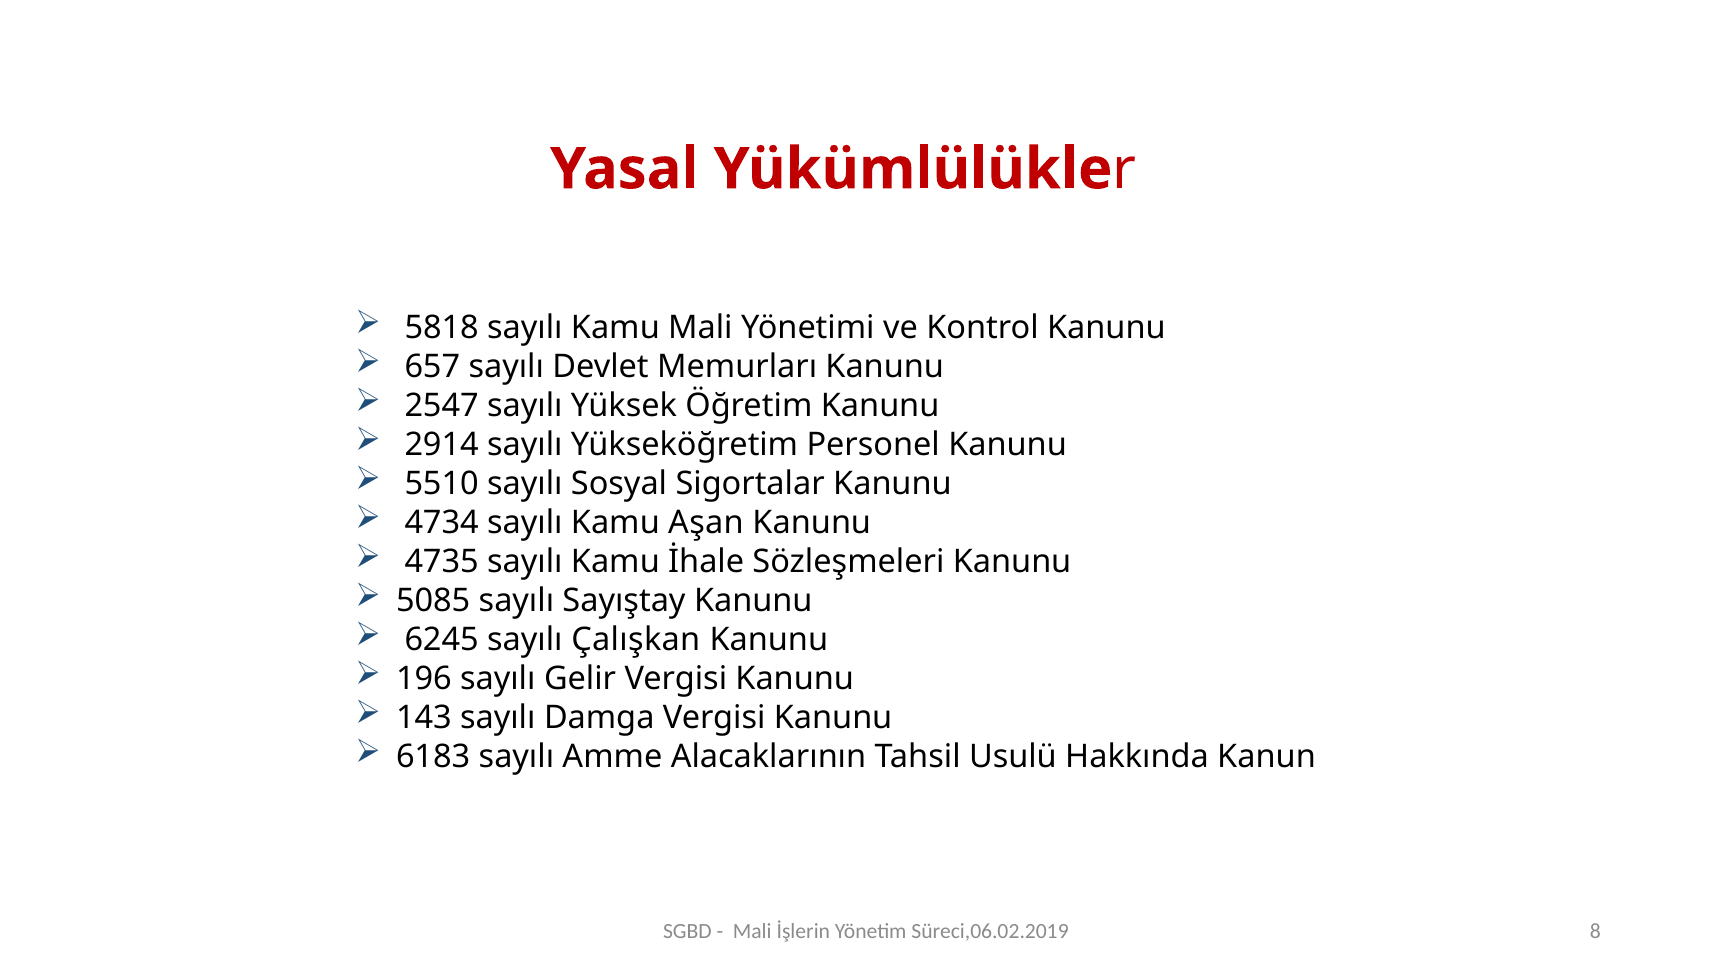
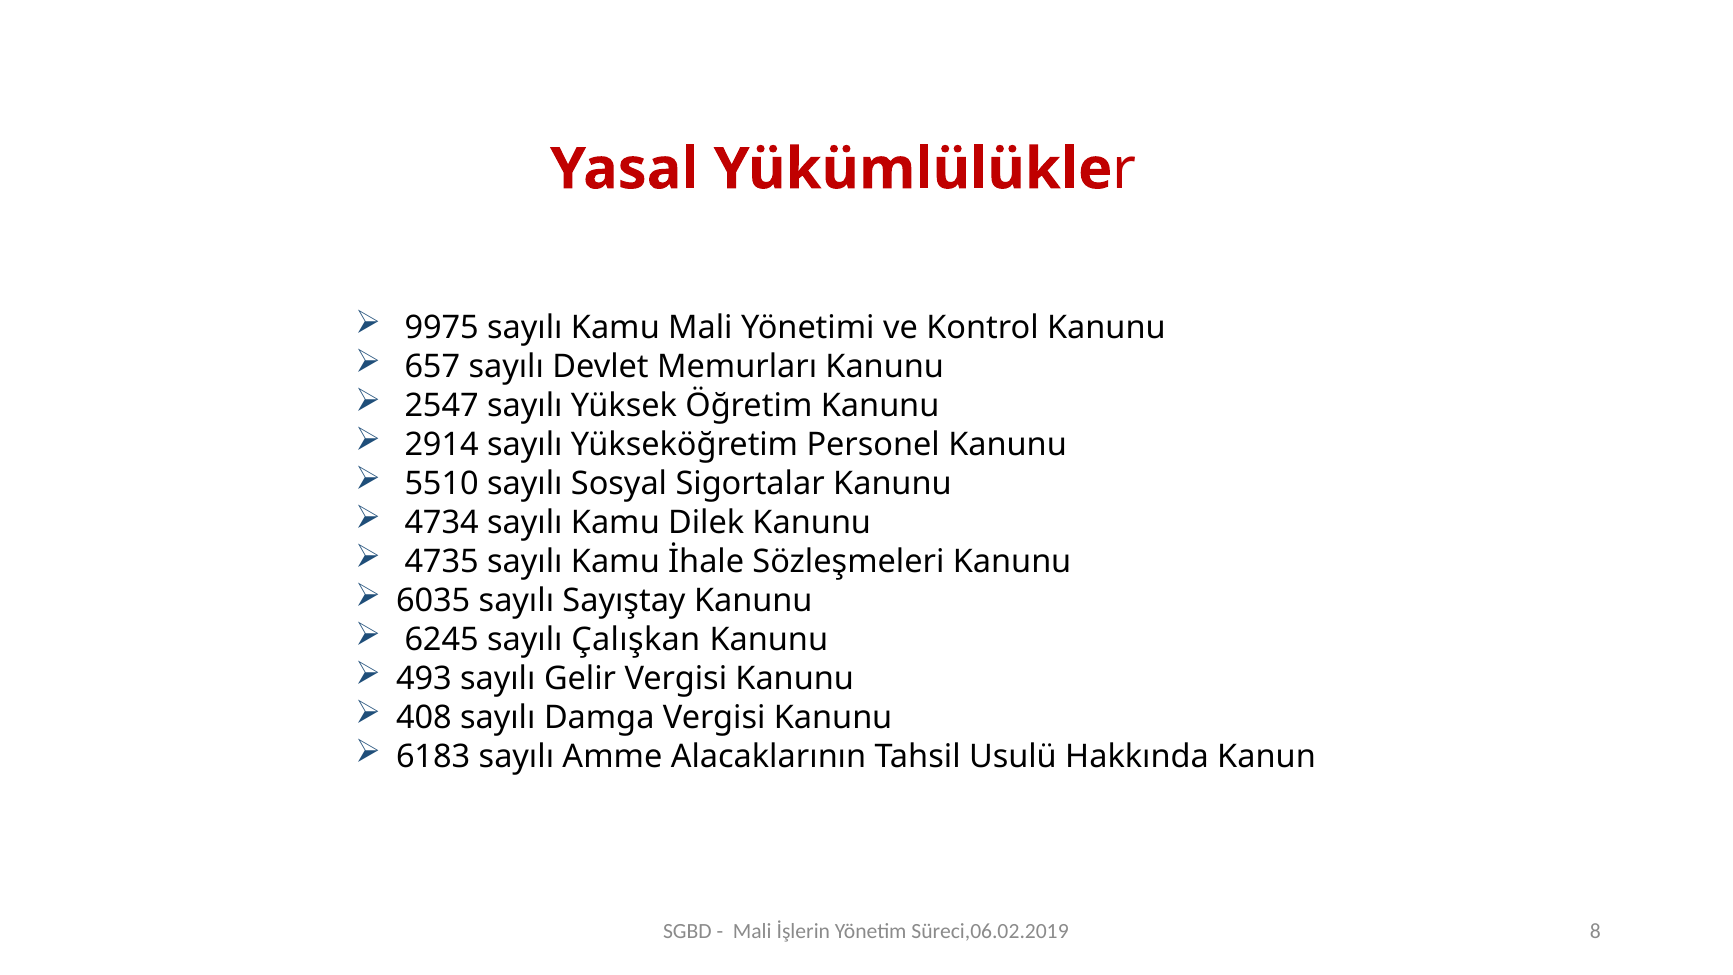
5818: 5818 -> 9975 (442, 328)
Aşan: Aşan -> Dilek (706, 523)
5085: 5085 -> 6035 (433, 601)
196: 196 -> 493 (424, 678)
143: 143 -> 408 (424, 717)
